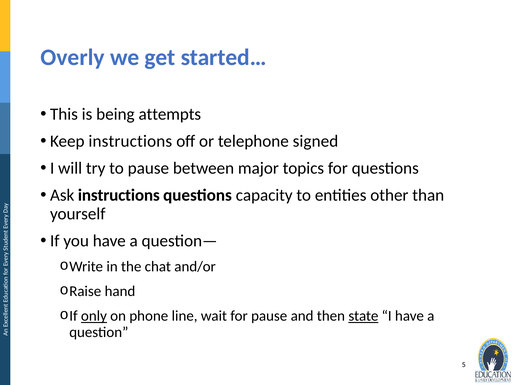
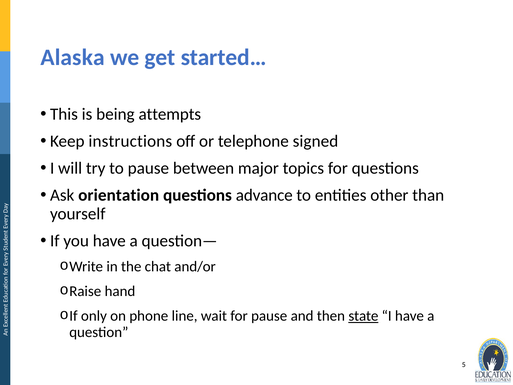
Overly: Overly -> Alaska (73, 58)
Ask instructions: instructions -> orientation (119, 195)
capacity: capacity -> advance (264, 195)
only underline: present -> none (94, 316)
